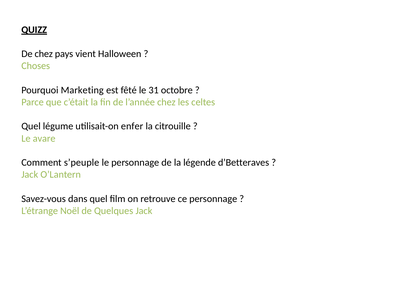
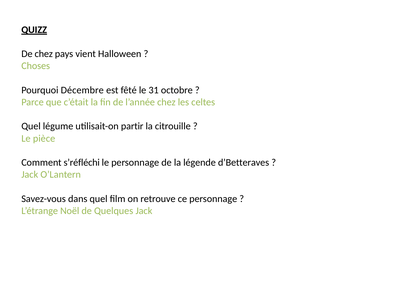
Marketing: Marketing -> Décembre (82, 90)
enfer: enfer -> partir (132, 126)
avare: avare -> pièce (44, 138)
s’peuple: s’peuple -> s’réfléchi (82, 162)
